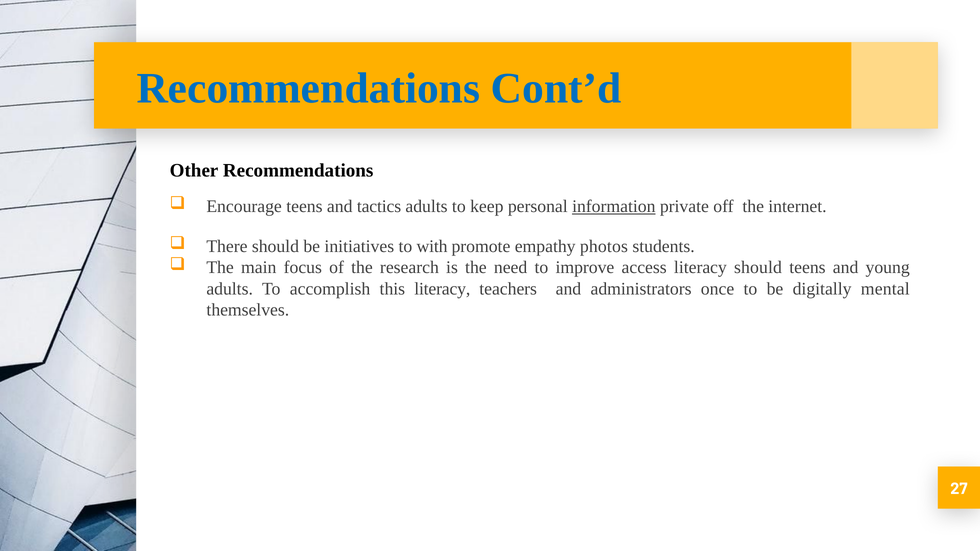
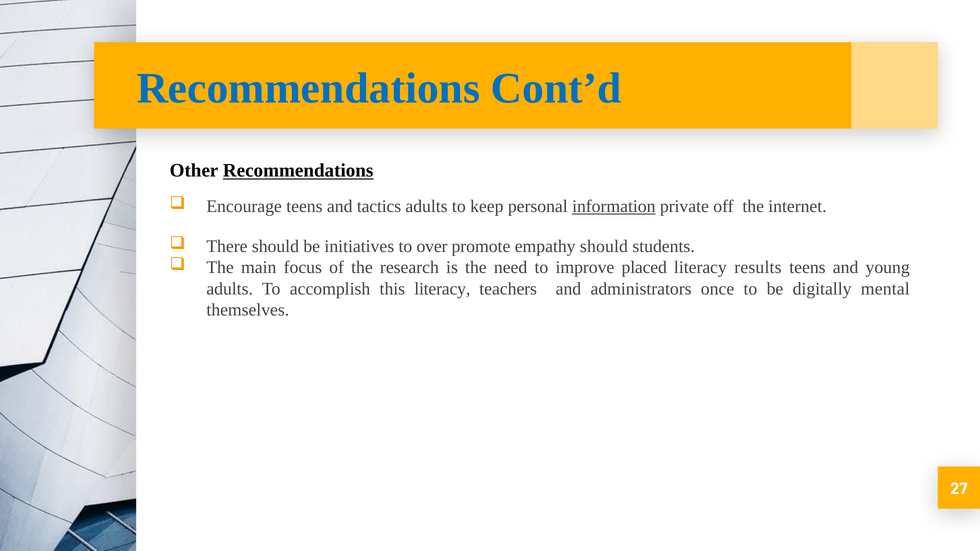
Recommendations underline: none -> present (298, 171)
with: with -> over (432, 246)
empathy photos: photos -> should (604, 246)
access: access -> placed (644, 268)
literacy should: should -> results (758, 268)
